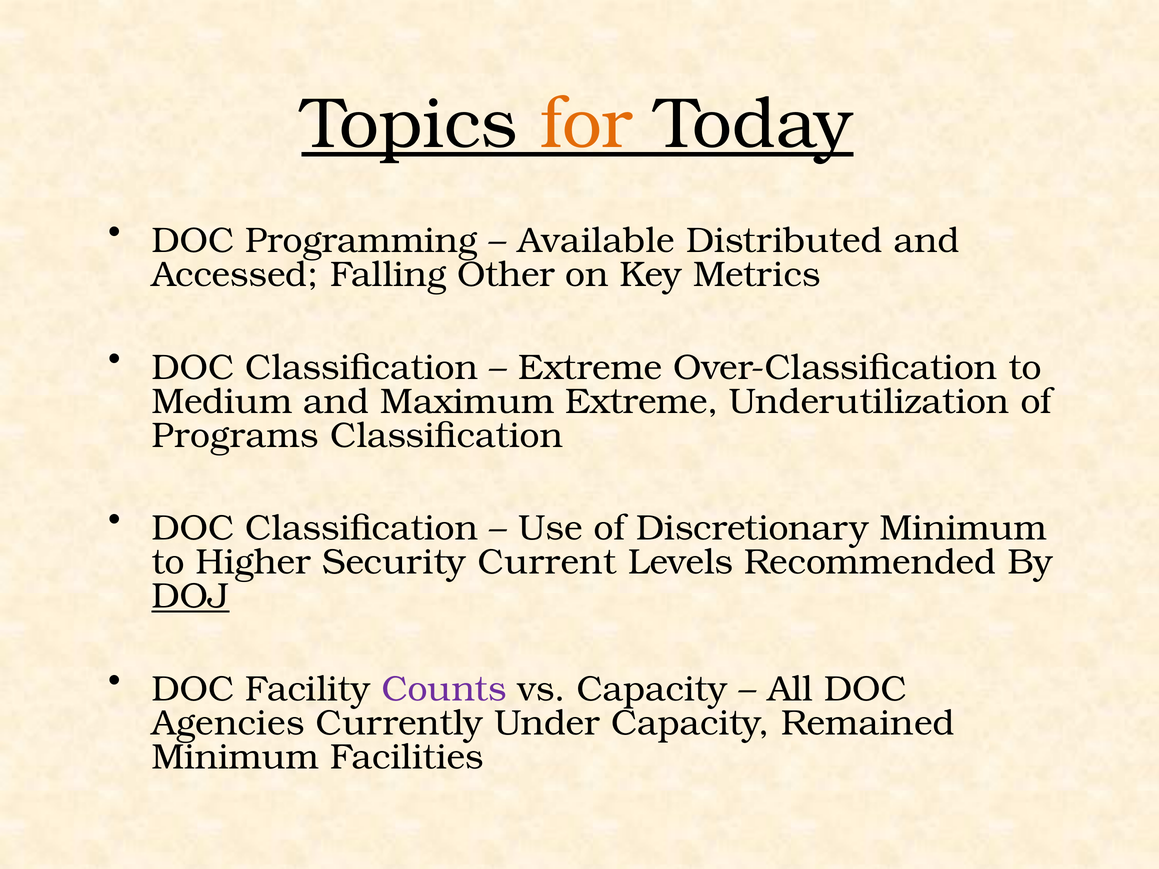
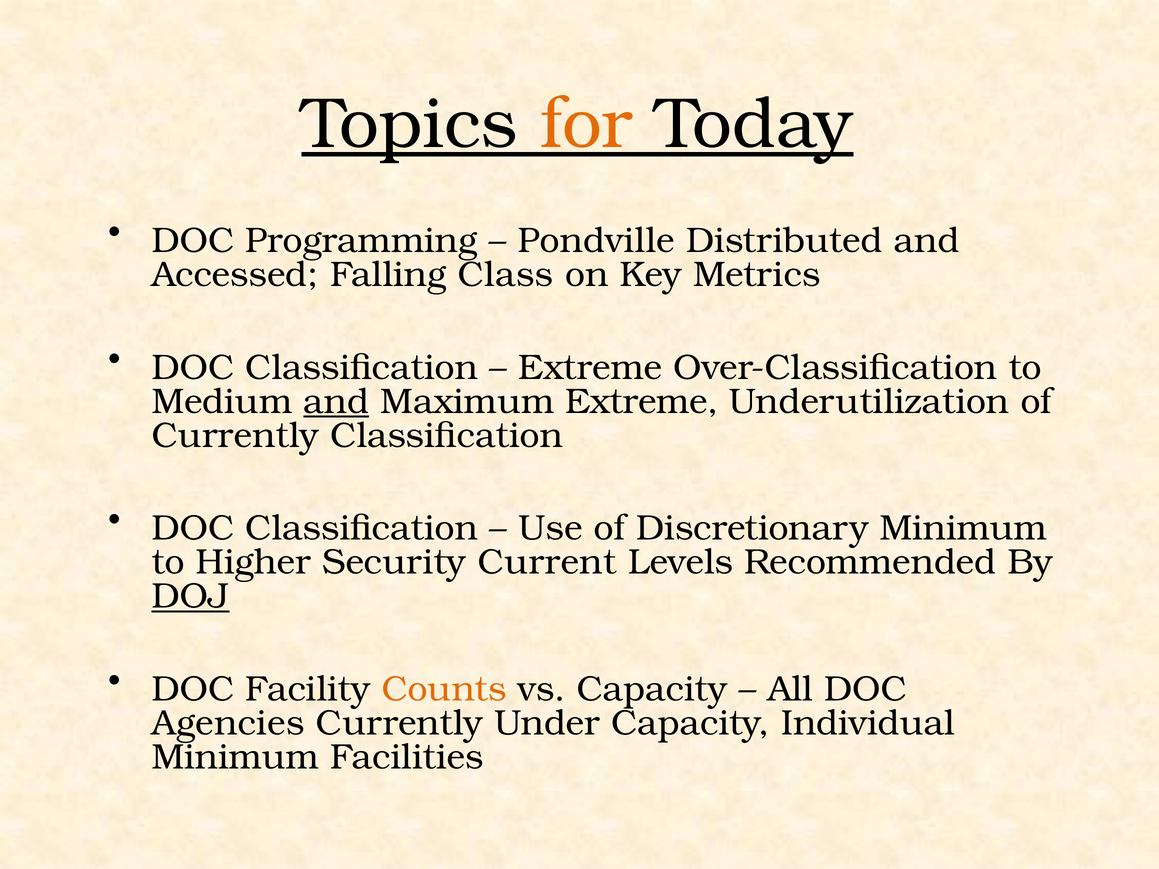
Available: Available -> Pondville (596, 241)
Other: Other -> Class (506, 275)
and underline: none -> present (336, 401)
Programs: Programs -> Currently (235, 435)
Counts colour: purple -> orange (444, 689)
Remained: Remained -> Individual (868, 723)
